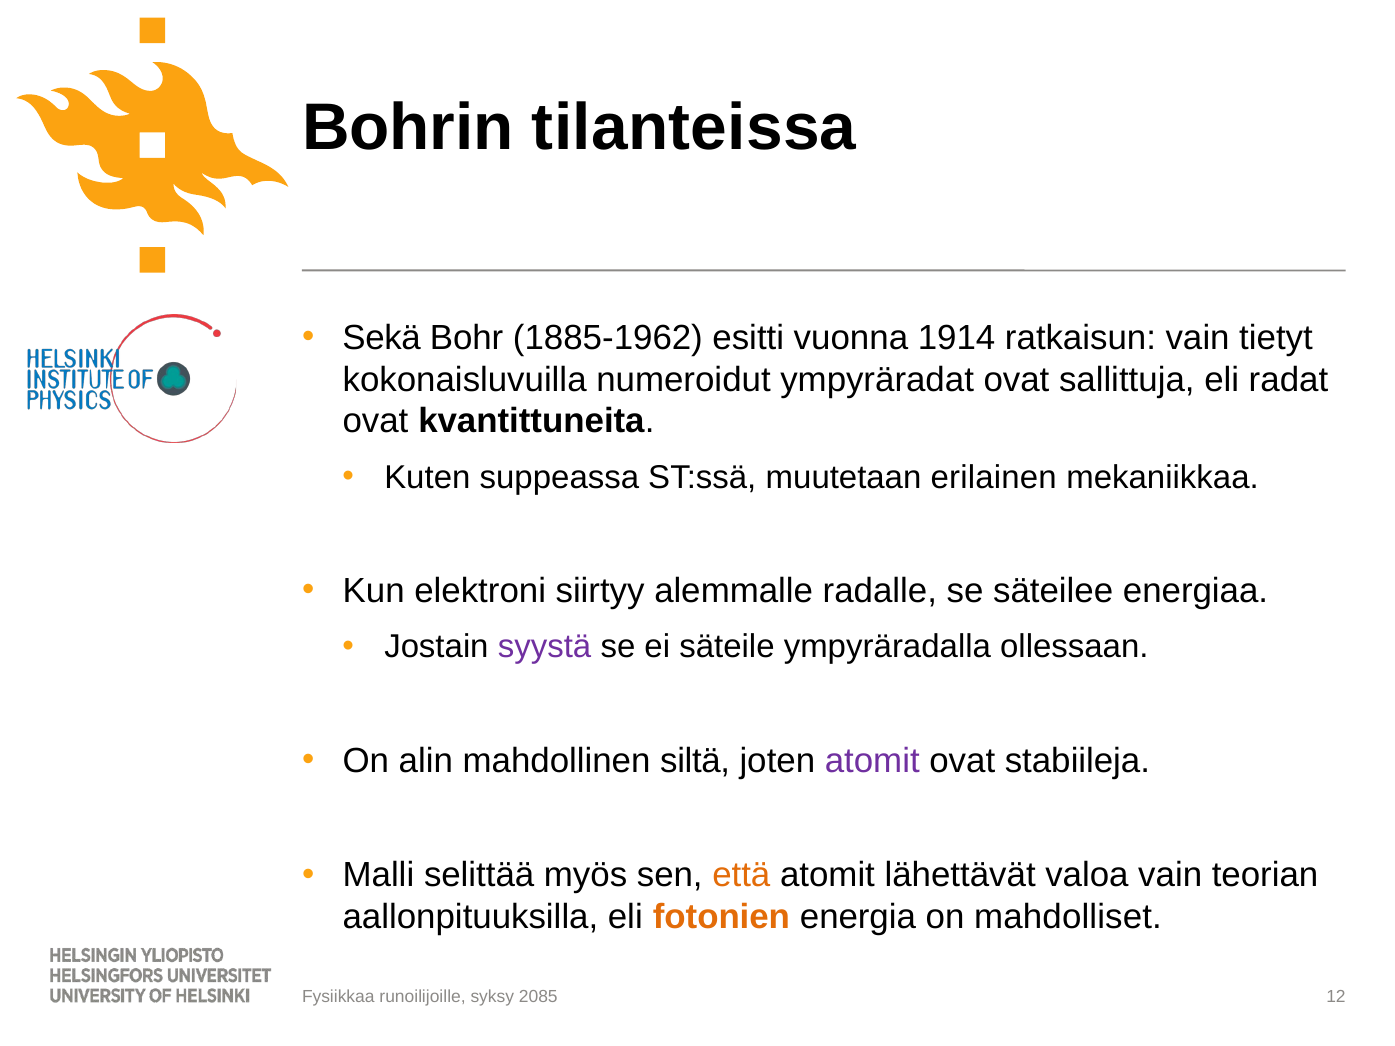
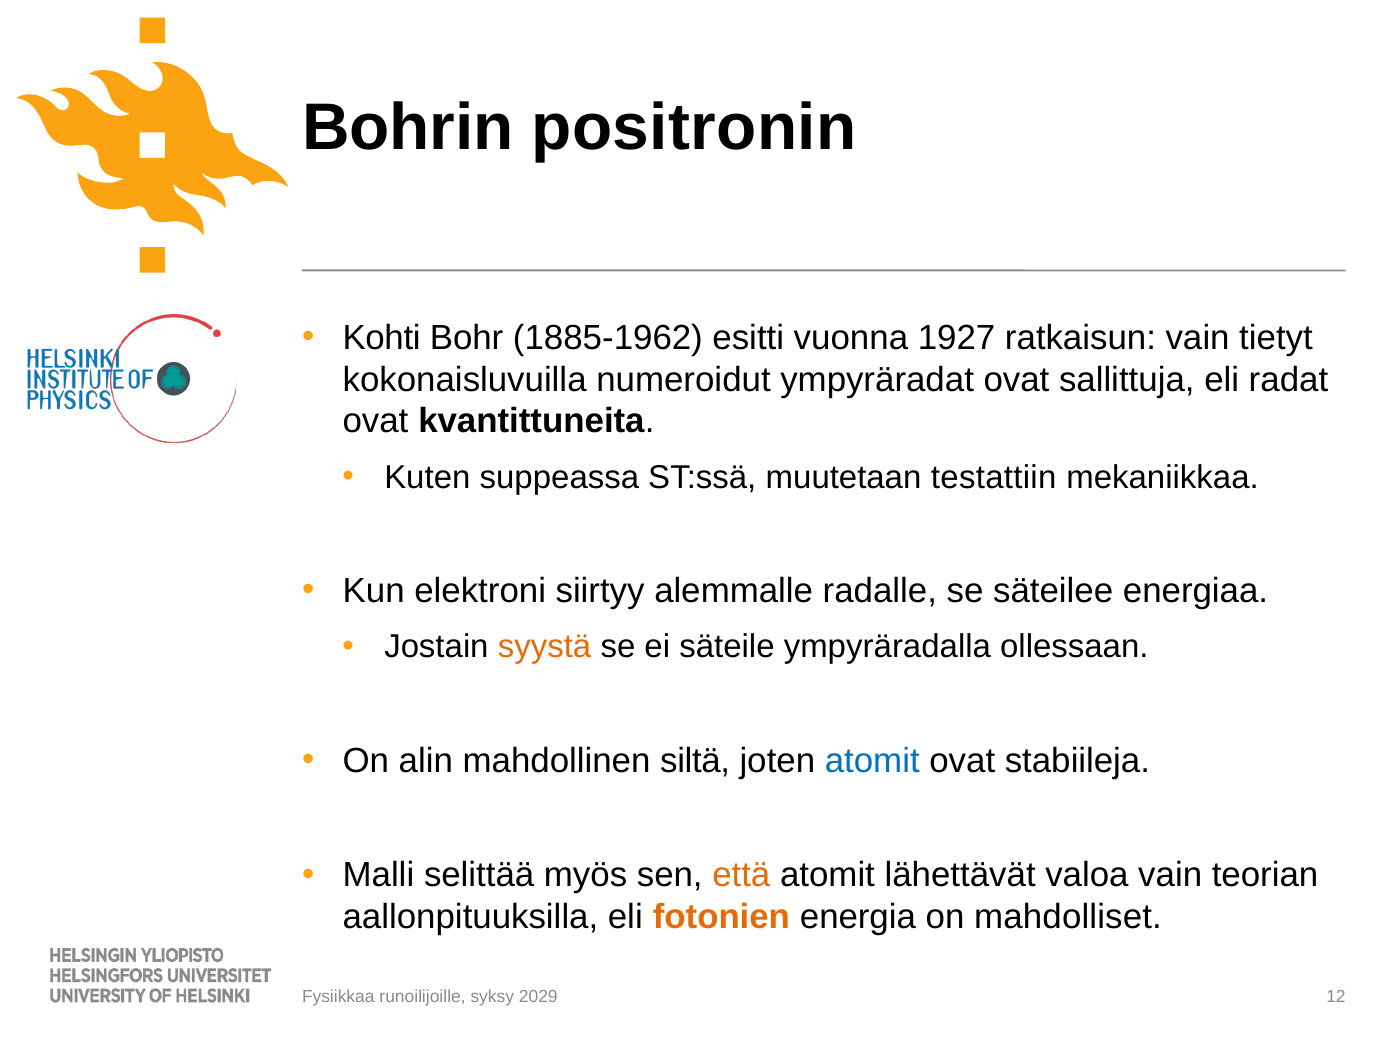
tilanteissa: tilanteissa -> positronin (694, 128)
Sekä: Sekä -> Kohti (382, 338)
1914: 1914 -> 1927 (957, 338)
erilainen: erilainen -> testattiin (994, 478)
syystä colour: purple -> orange (545, 647)
atomit colour: purple -> blue (872, 761)
2085: 2085 -> 2029 (538, 997)
